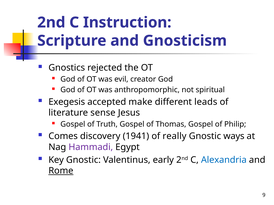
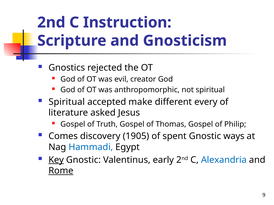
Exegesis: Exegesis -> Spiritual (67, 102)
leads: leads -> every (206, 102)
sense: sense -> asked (103, 113)
1941: 1941 -> 1905 (136, 136)
really: really -> spent (175, 136)
Hammadi colour: purple -> blue (91, 147)
Key underline: none -> present (56, 160)
